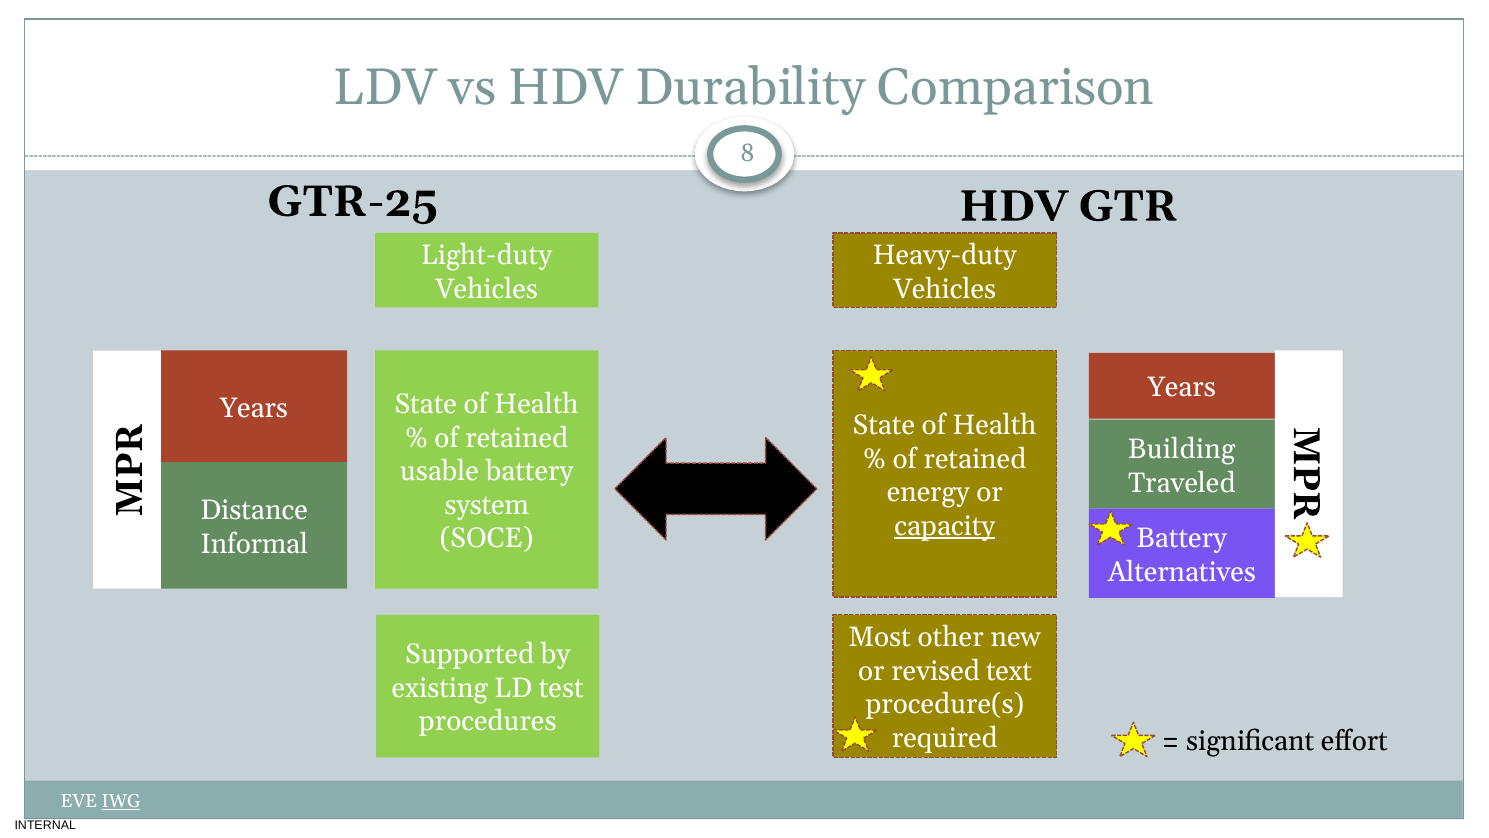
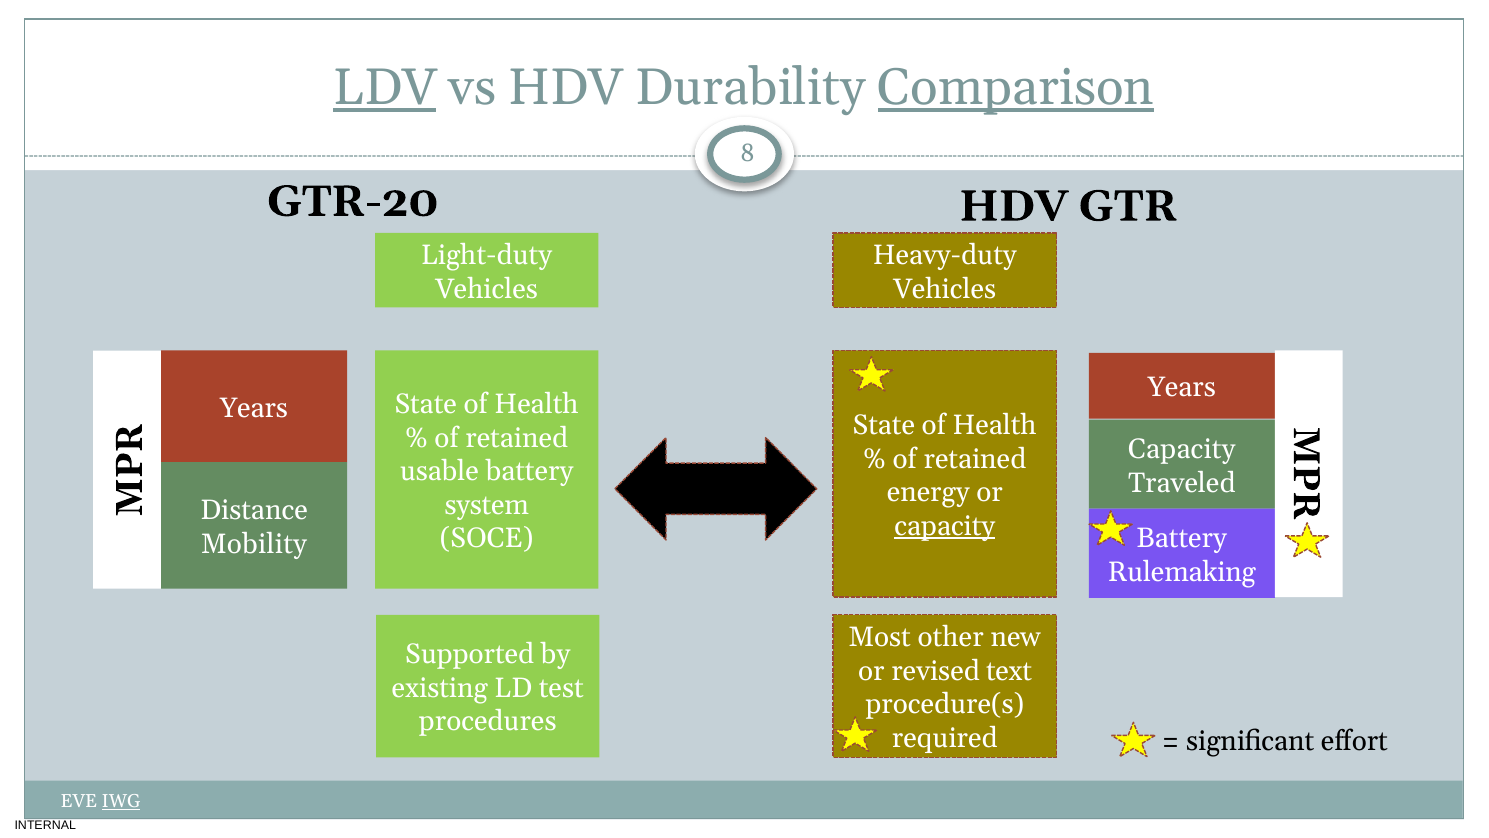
LDV underline: none -> present (385, 88)
Comparison underline: none -> present (1016, 88)
GTR-25: GTR-25 -> GTR-20 (353, 201)
Building: Building -> Capacity (1182, 449)
Informal: Informal -> Mobility (254, 544)
Alternatives: Alternatives -> Rulemaking (1182, 572)
